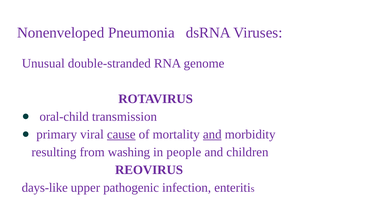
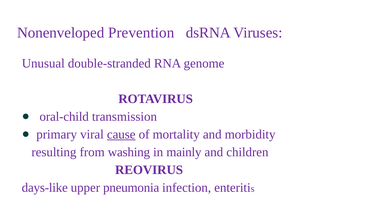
Pneumonia: Pneumonia -> Prevention (141, 33)
and underline: present -> none (212, 134)
people: people -> mainly (184, 152)
pathogenic: pathogenic -> pneumonia (131, 188)
